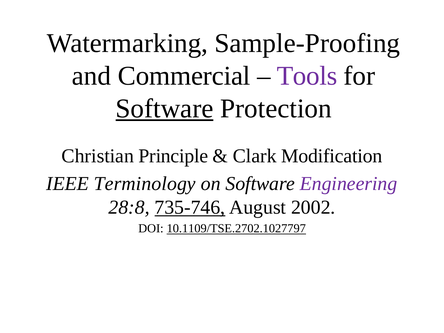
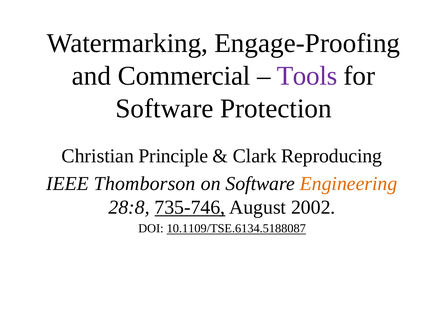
Sample-Proofing: Sample-Proofing -> Engage-Proofing (307, 43)
Software underline: present -> none (164, 108)
Modification: Modification -> Reproducing (332, 156)
Terminology: Terminology -> Thomborson (145, 184)
Engineering colour: purple -> orange (349, 184)
10.1109/TSE.2702.1027797: 10.1109/TSE.2702.1027797 -> 10.1109/TSE.6134.5188087 (236, 229)
